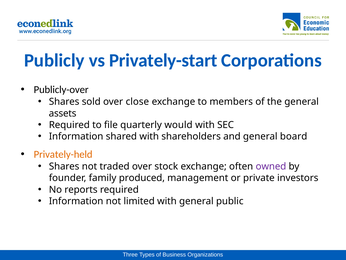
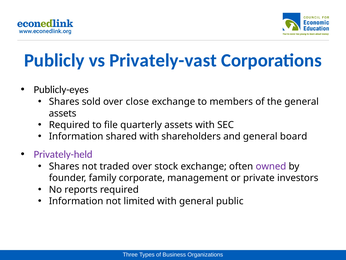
Privately-start: Privately-start -> Privately-vast (163, 60)
Publicly-over: Publicly-over -> Publicly-eyes (61, 90)
quarterly would: would -> assets (178, 125)
Privately-held colour: orange -> purple (63, 154)
produced: produced -> corporate (142, 178)
